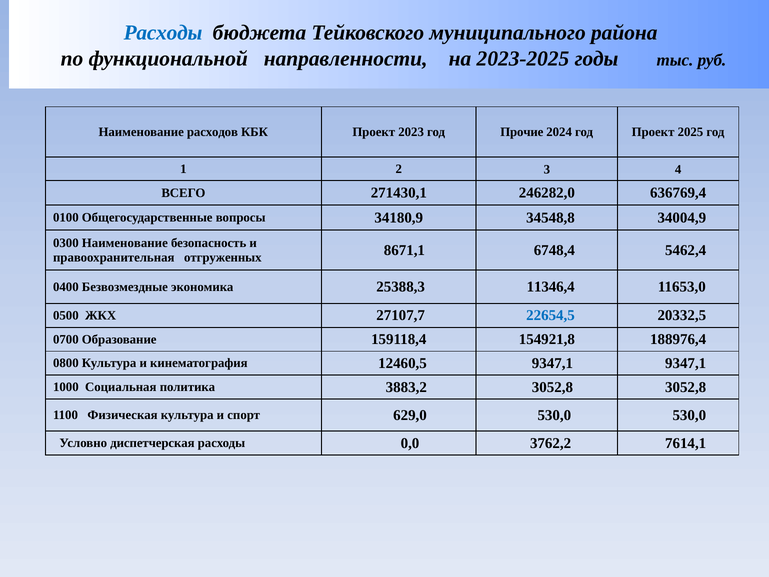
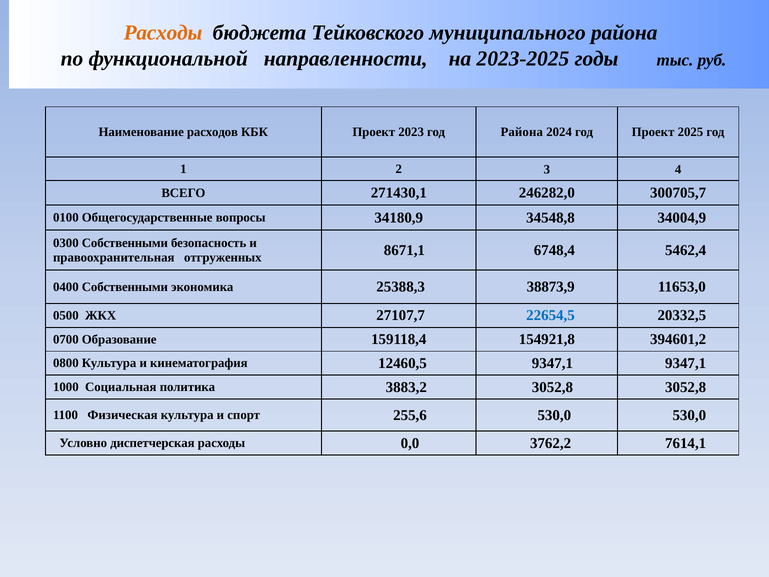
Расходы colour: blue -> orange (163, 33)
год Прочие: Прочие -> Района (522, 132)
636769,4: 636769,4 -> 300705,7 (678, 193)
0300 Наименование: Наименование -> Собственными (125, 243)
0400 Безвозмездные: Безвозмездные -> Собственными (125, 287)
11346,4: 11346,4 -> 38873,9 (551, 287)
188976,4: 188976,4 -> 394601,2 (678, 339)
629,0: 629,0 -> 255,6 (410, 415)
